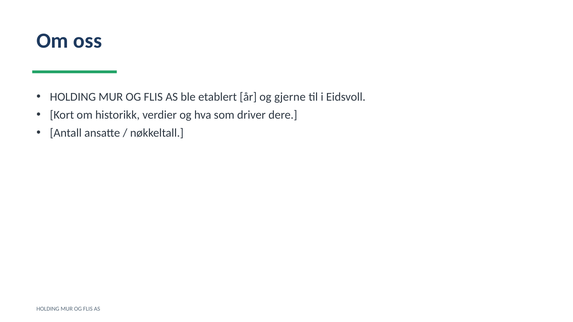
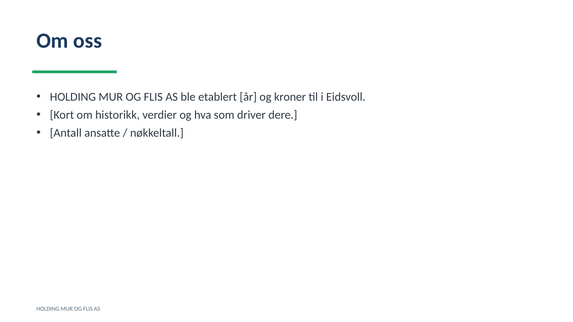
gjerne: gjerne -> kroner (290, 97)
